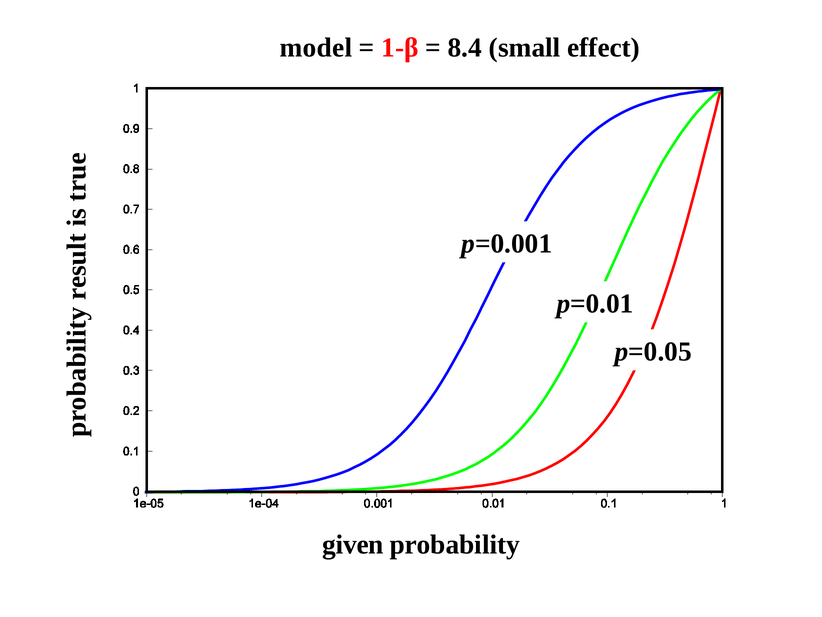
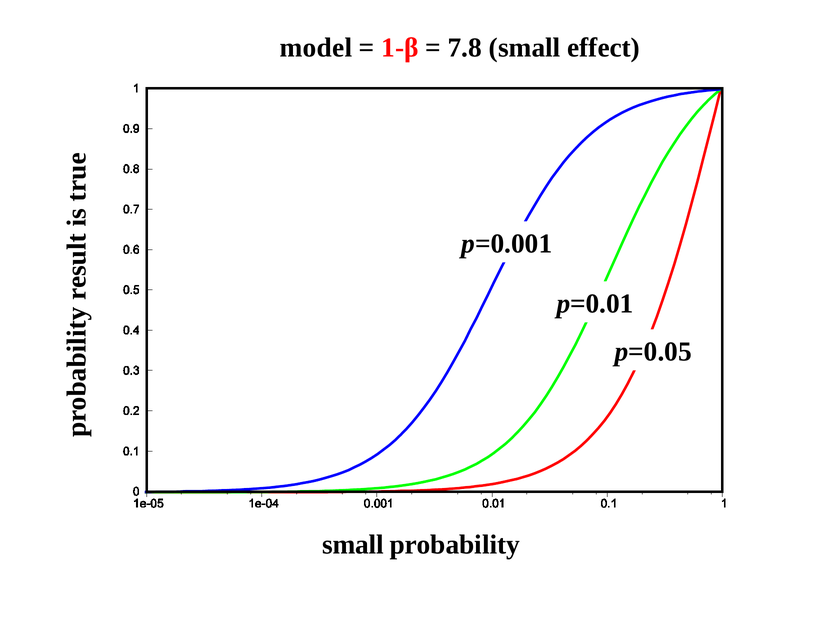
8.4: 8.4 -> 7.8 (465, 47)
given: given -> small (353, 544)
